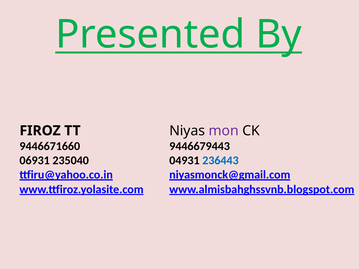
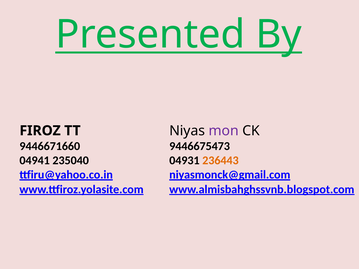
9446679443: 9446679443 -> 9446675473 (200, 146)
06931: 06931 -> 04941 (35, 161)
236443 colour: blue -> orange (220, 161)
